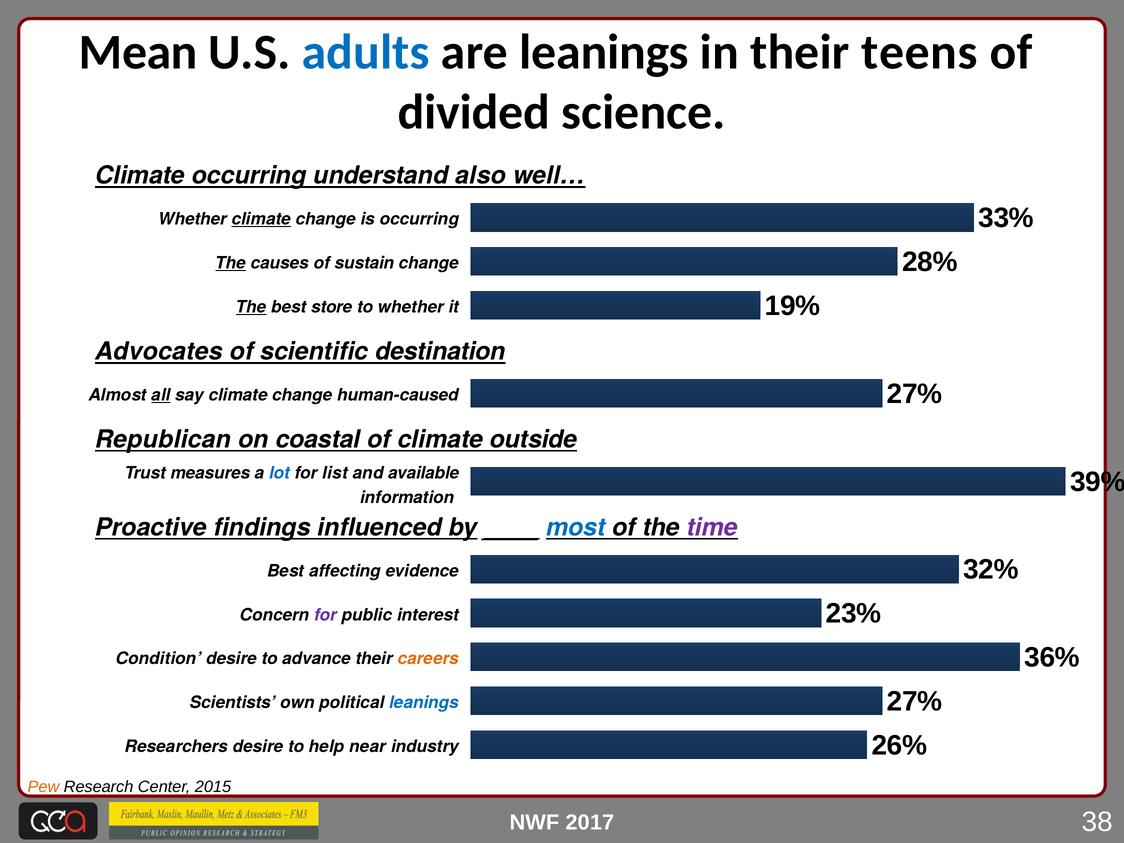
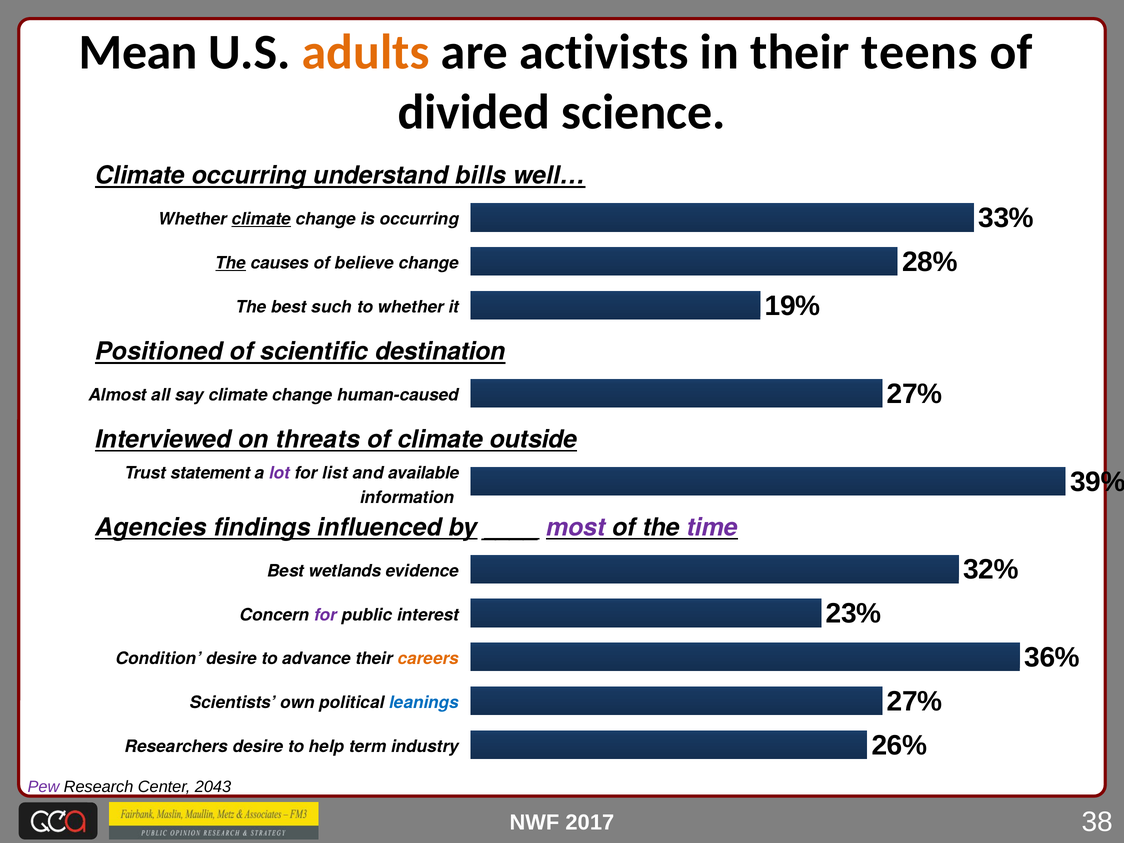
adults colour: blue -> orange (366, 52)
are leanings: leanings -> activists (604, 52)
also: also -> bills (481, 175)
sustain: sustain -> believe (364, 263)
The underline: present -> none (251, 307)
store: store -> such (332, 307)
Advocates: Advocates -> Positioned (159, 351)
all underline: present -> none (161, 395)
Republican: Republican -> Interviewed (163, 439)
coastal: coastal -> threats (318, 439)
measures: measures -> statement (211, 473)
lot colour: blue -> purple (280, 473)
Proactive: Proactive -> Agencies (151, 527)
most colour: blue -> purple (576, 527)
affecting: affecting -> wetlands (345, 571)
near: near -> term (368, 747)
Pew colour: orange -> purple (43, 787)
2015: 2015 -> 2043 (213, 787)
